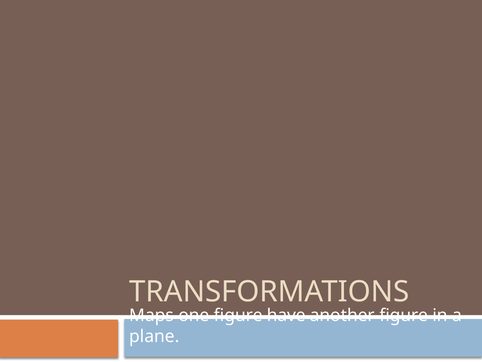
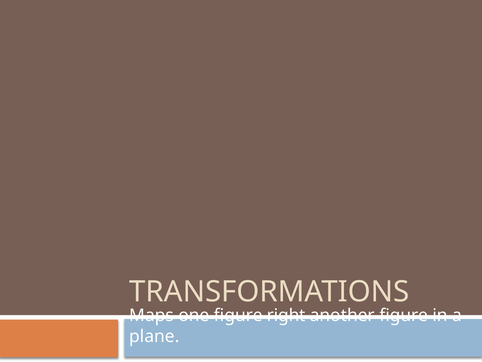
have: have -> right (286, 315)
